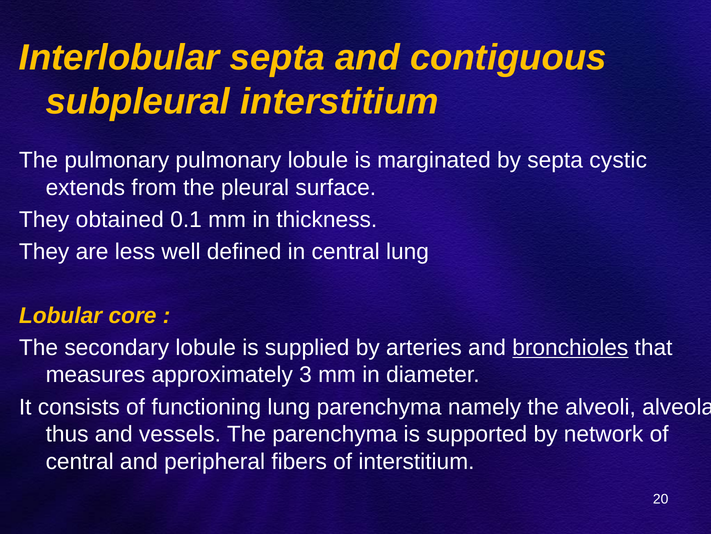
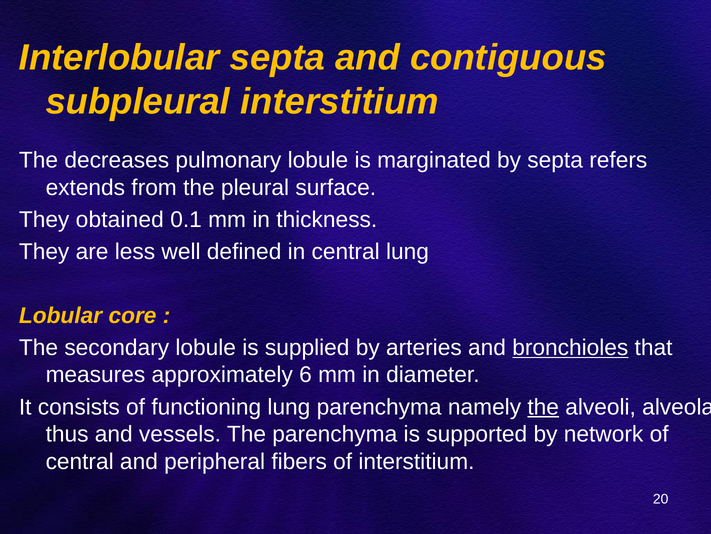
The pulmonary: pulmonary -> decreases (117, 160)
cystic: cystic -> refers (618, 160)
3: 3 -> 6 (305, 374)
the underline: none -> present (543, 406)
